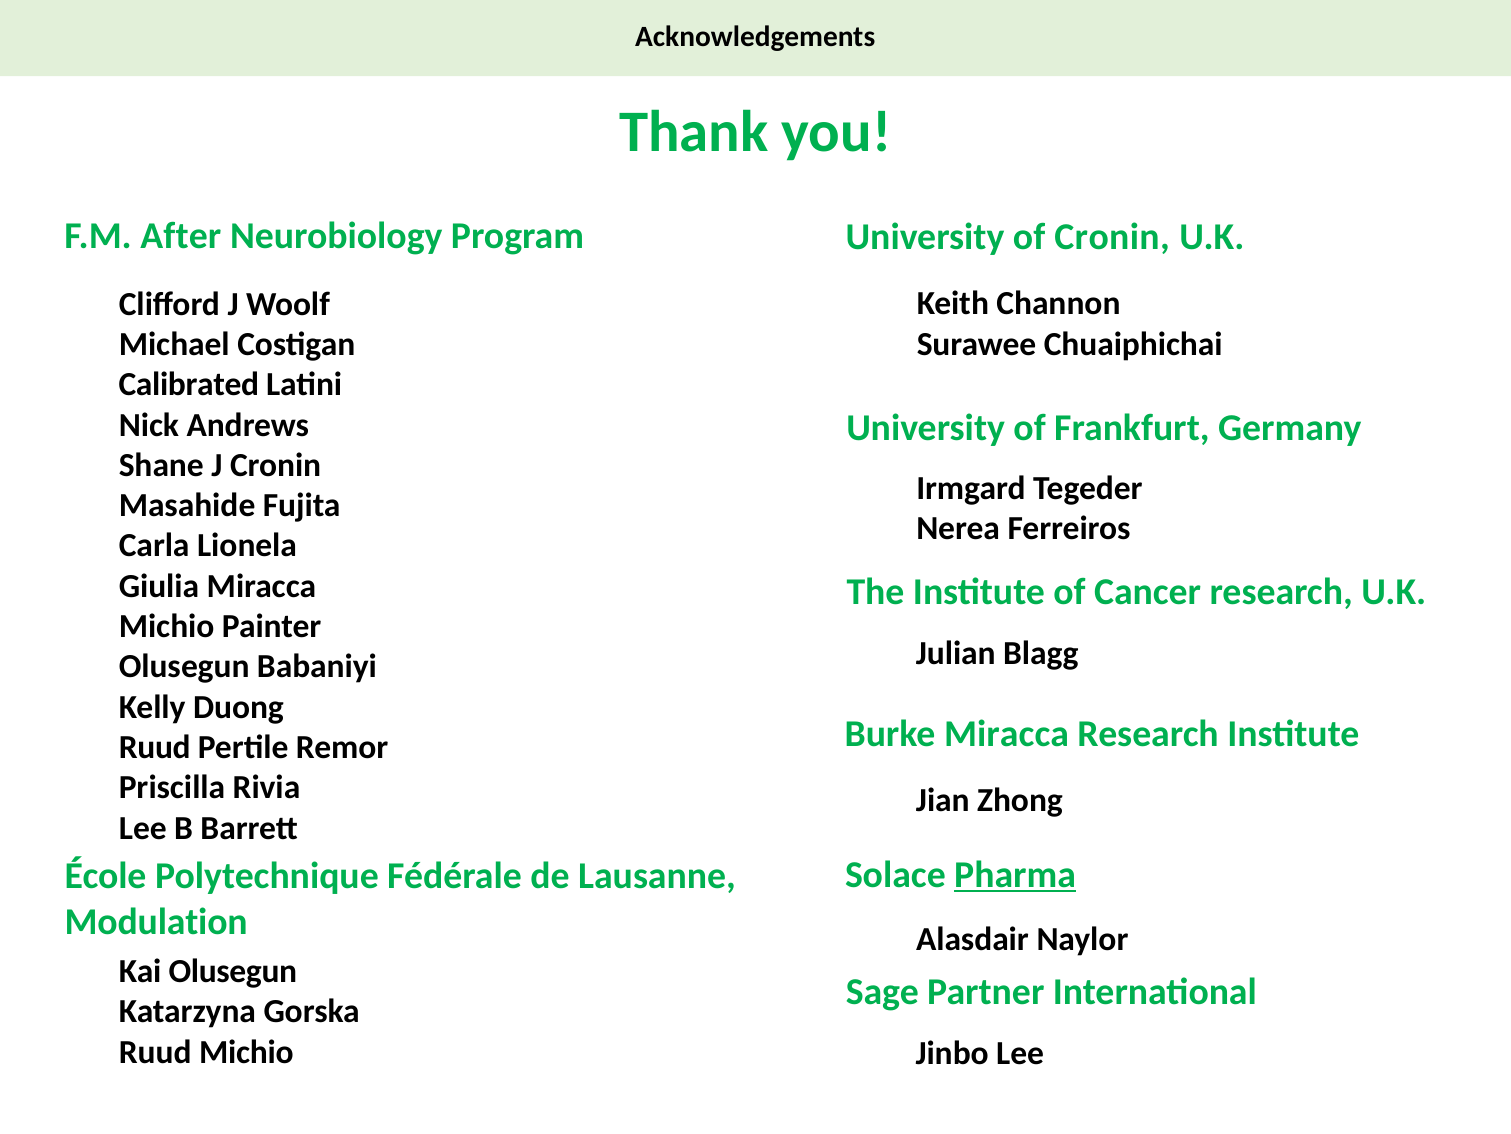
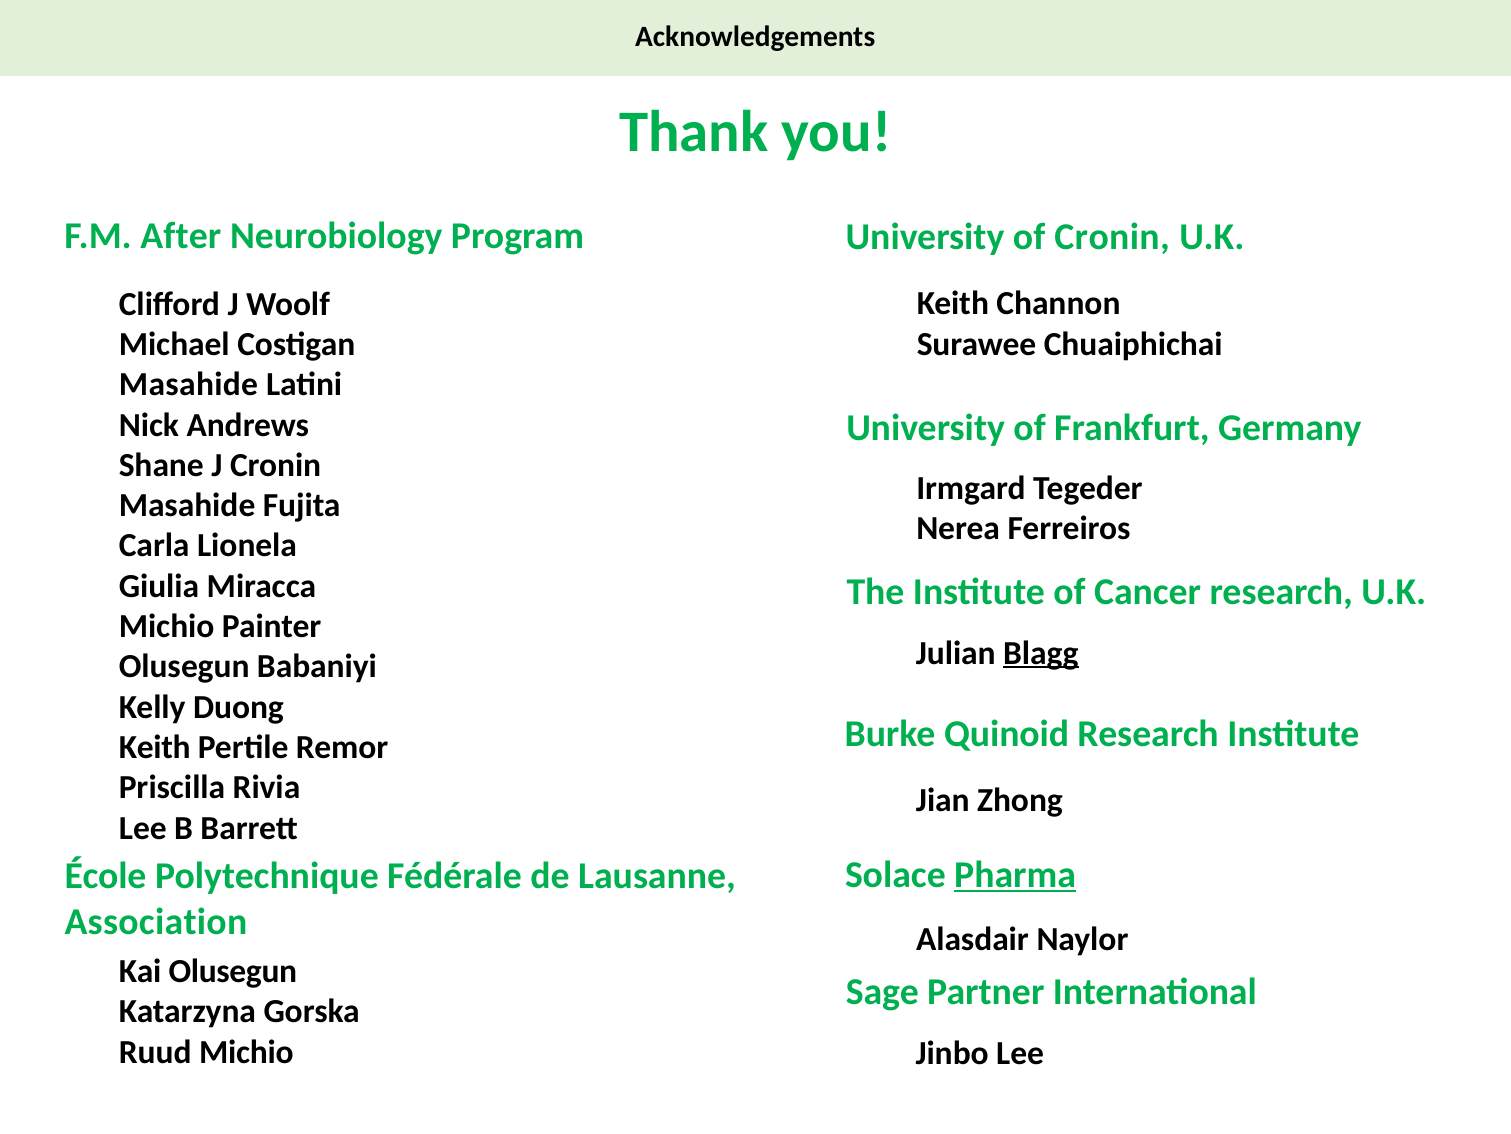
Calibrated: Calibrated -> Masahide (189, 384)
Blagg underline: none -> present (1041, 653)
Burke Miracca: Miracca -> Quinoid (1007, 734)
Ruud: Ruud -> Keith (155, 747)
Modulation: Modulation -> Association (156, 921)
